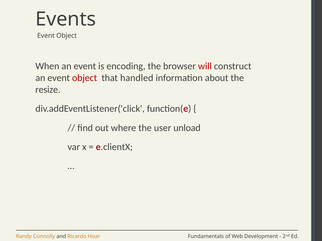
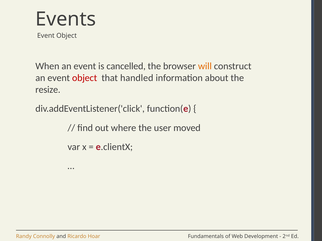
encoding: encoding -> cancelled (126, 66)
will colour: red -> orange (205, 66)
unload: unload -> moved (187, 128)
